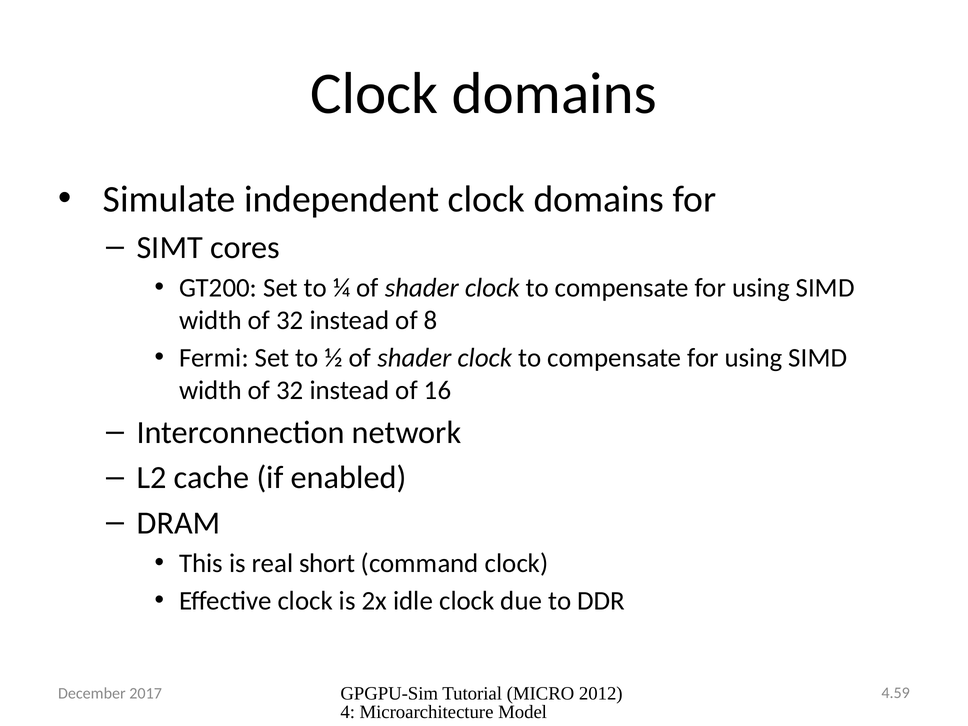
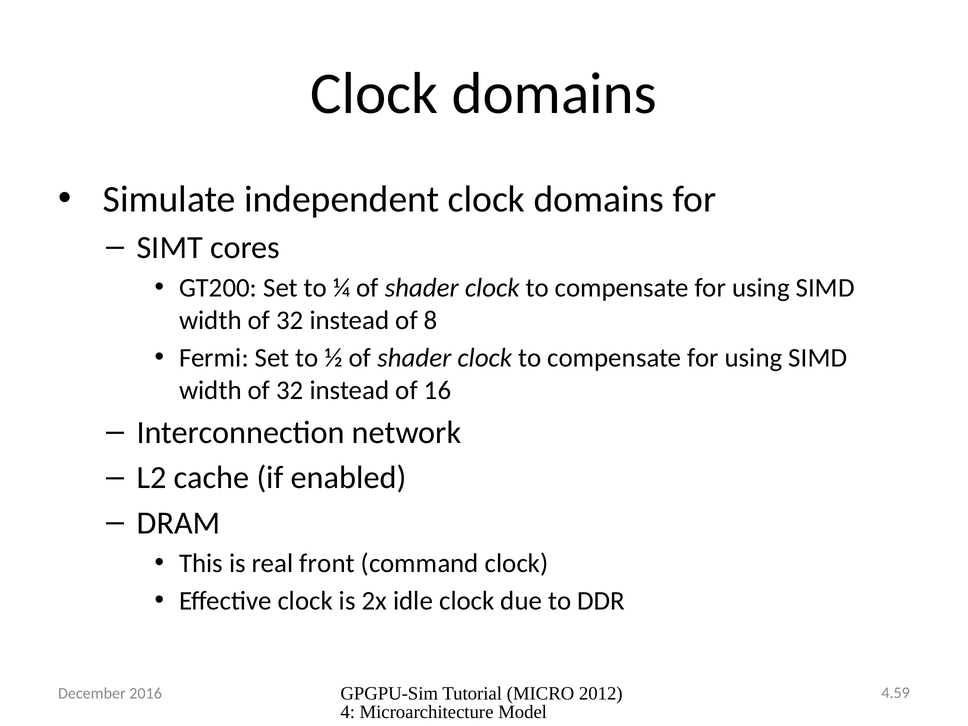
short: short -> front (327, 563)
2017: 2017 -> 2016 (146, 693)
